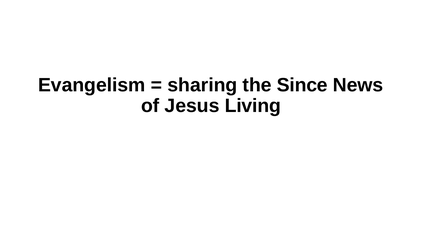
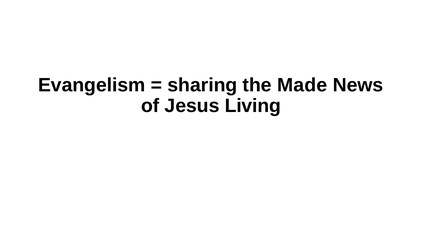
Since: Since -> Made (302, 85)
